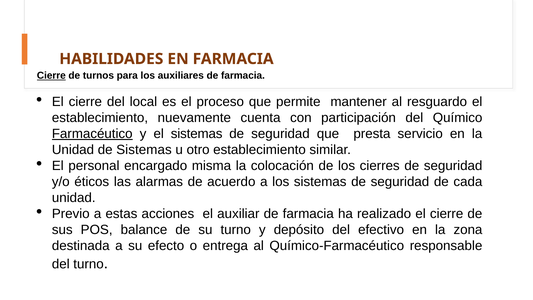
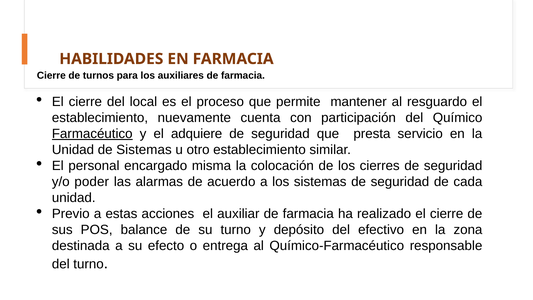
Cierre underline: present -> none (51, 76)
el sistemas: sistemas -> adquiere (197, 134)
éticos: éticos -> poder (92, 182)
